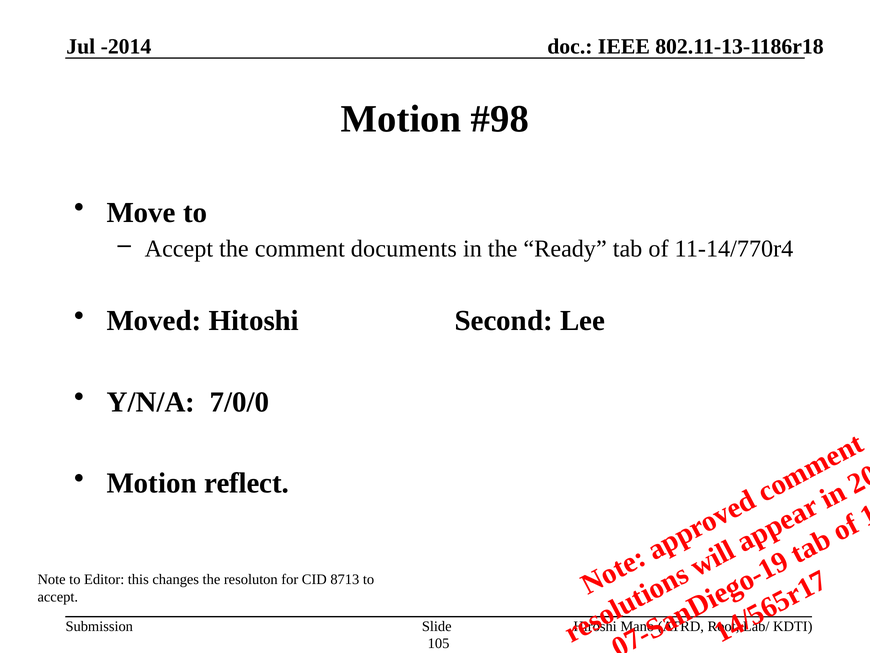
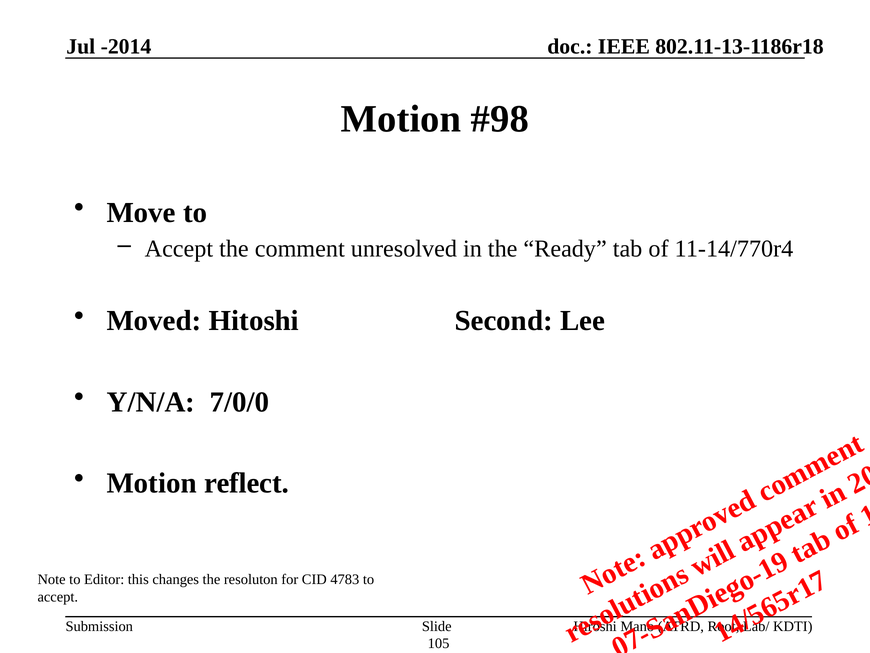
documents: documents -> unresolved (404, 249)
8713: 8713 -> 4783 (345, 579)
